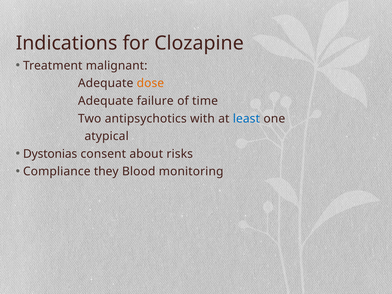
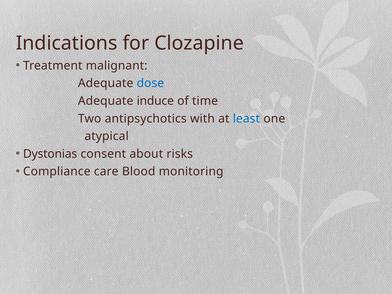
dose colour: orange -> blue (150, 83)
failure: failure -> induce (155, 101)
they: they -> care (106, 171)
